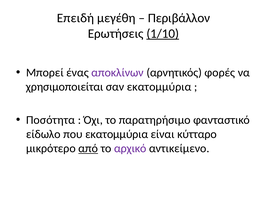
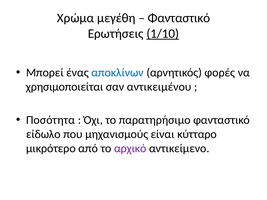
Επειδή: Επειδή -> Χρώμα (76, 18)
Περιβάλλον: Περιβάλλον -> Φανταστικό (179, 18)
αποκλίνων colour: purple -> blue (118, 73)
σαν εκατομμύρια: εκατομμύρια -> αντικειμένου (159, 87)
που εκατομμύρια: εκατομμύρια -> μηχανισμούς (117, 134)
από underline: present -> none (88, 149)
